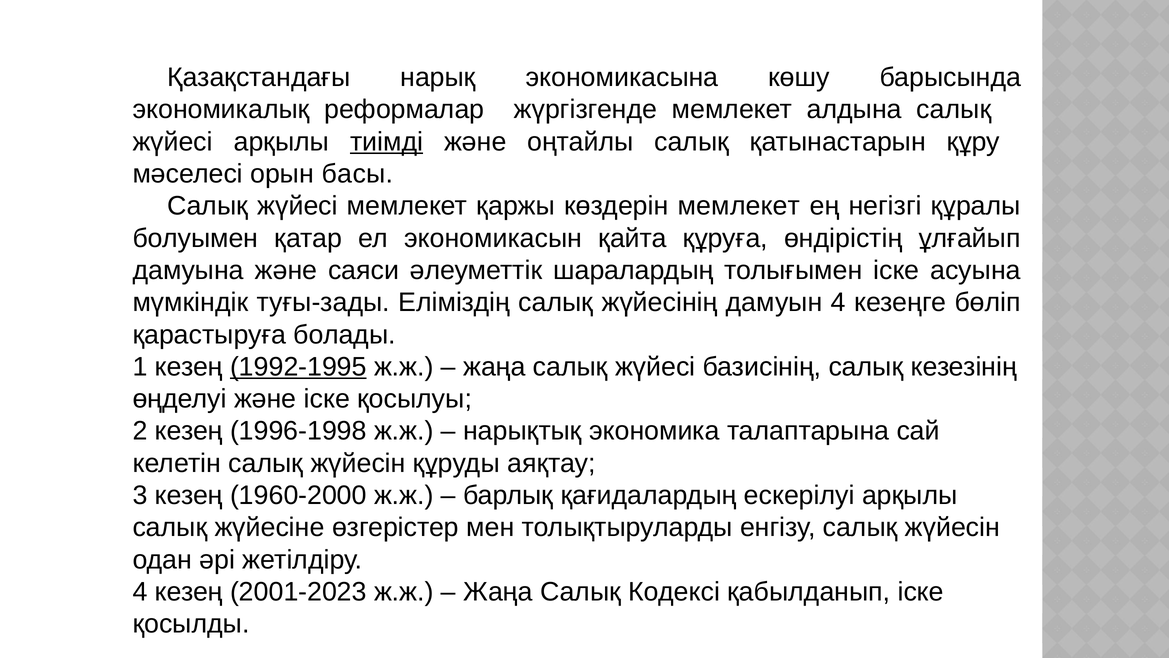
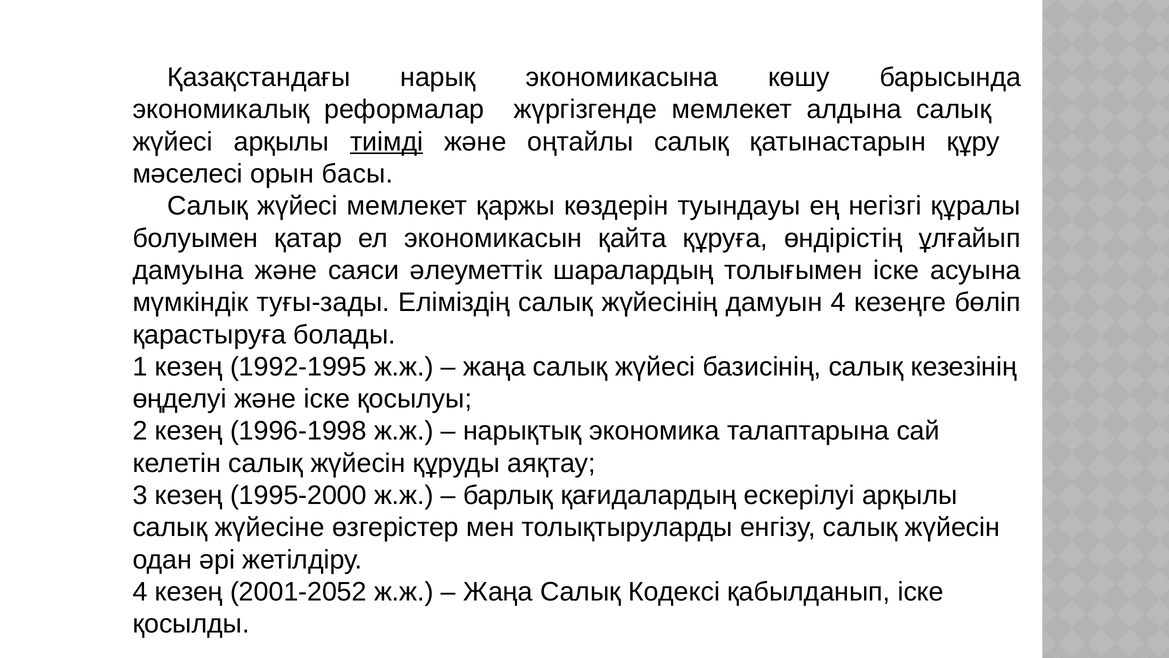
көздерін мемлекет: мемлекет -> туындауы (739, 206)
1992-1995 underline: present -> none (298, 367)
1960-2000: 1960-2000 -> 1995-2000 (298, 495)
2001-2023: 2001-2023 -> 2001-2052 (298, 592)
